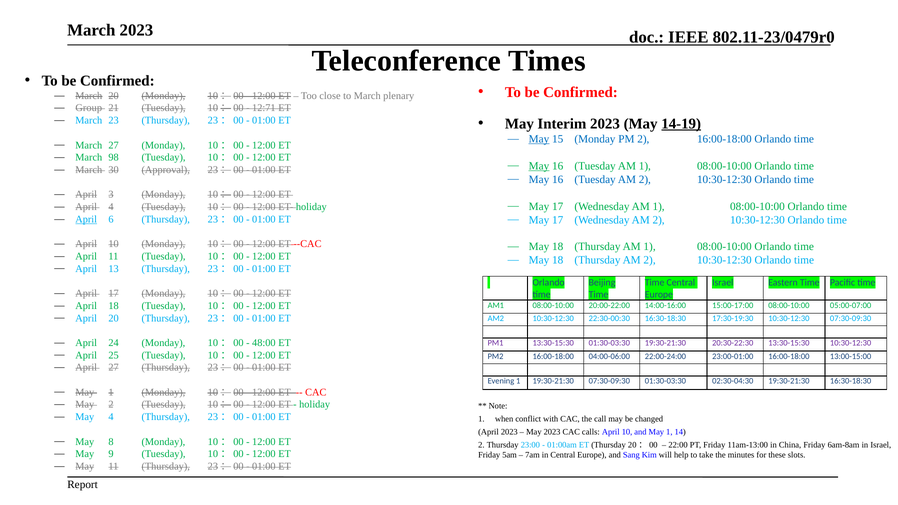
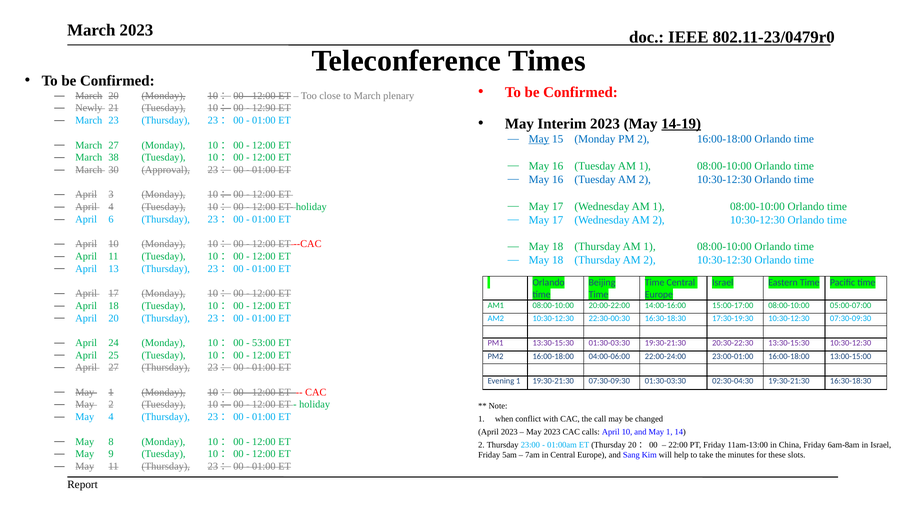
Group: Group -> Newly (89, 108)
12:71: 12:71 -> 12:90 (264, 108)
98: 98 -> 38 (114, 158)
May underline: present -> none (539, 166)
April underline: present -> none (86, 219)
48:00: 48:00 -> 53:00 (264, 343)
